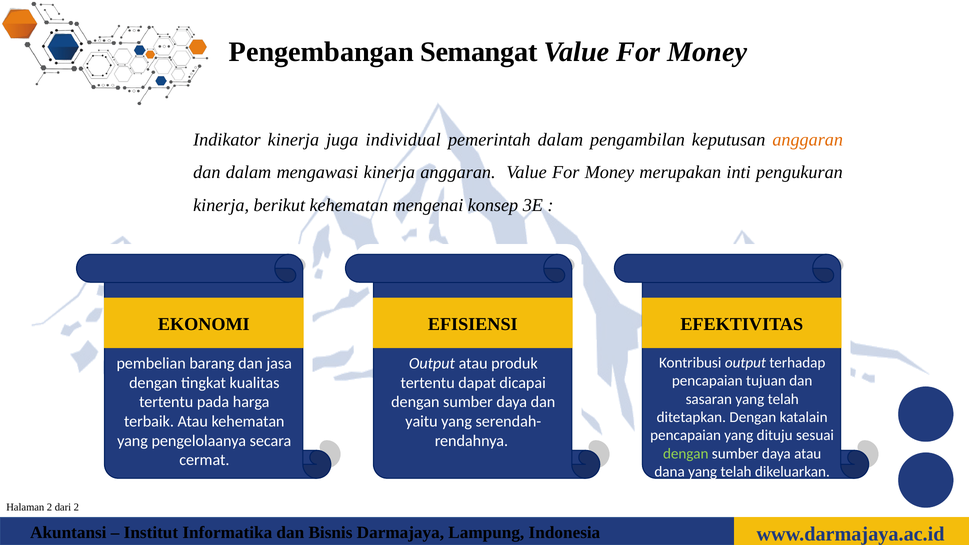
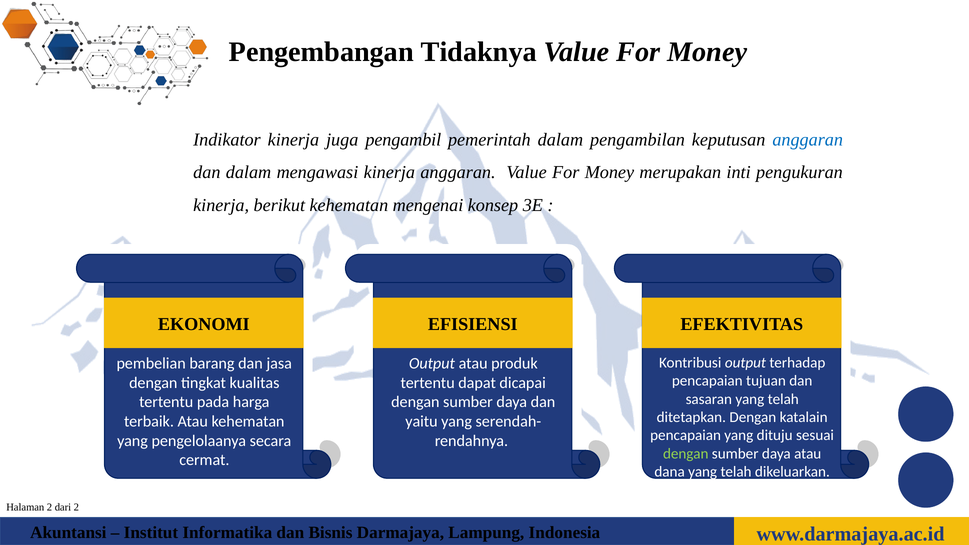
Semangat: Semangat -> Tidaknya (479, 52)
individual: individual -> pengambil (403, 140)
anggaran colour: orange -> blue (808, 140)
